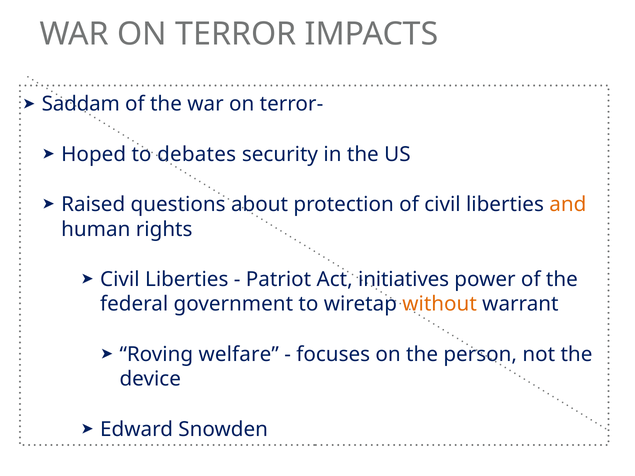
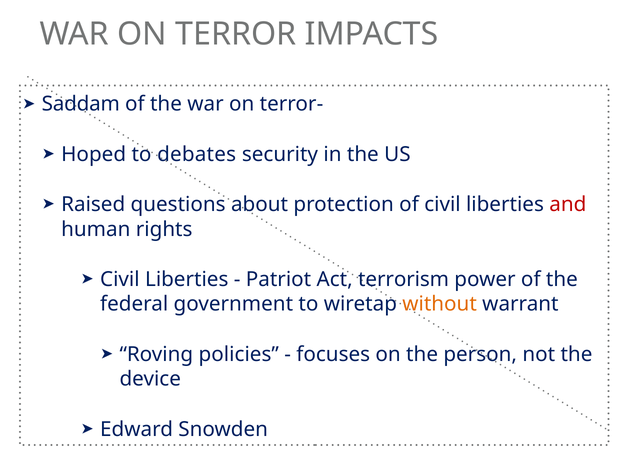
and colour: orange -> red (568, 205)
initiatives: initiatives -> terrorism (404, 280)
welfare: welfare -> policies (239, 355)
